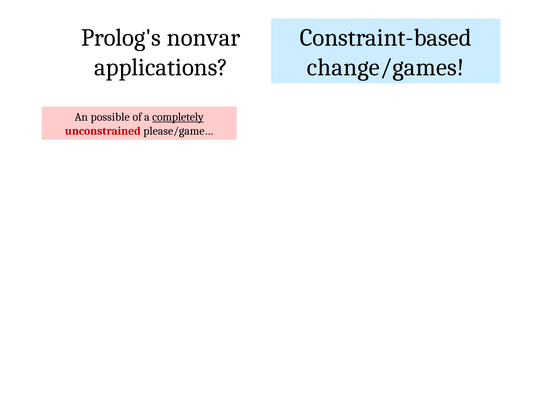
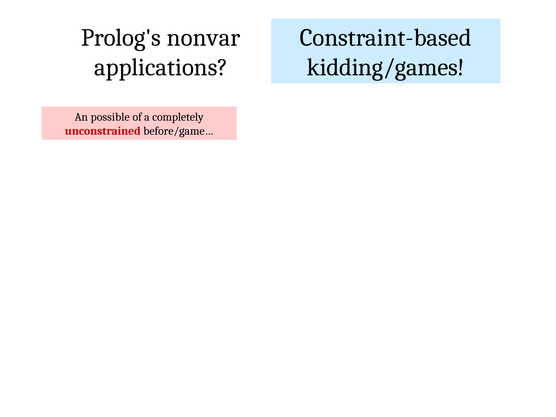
change/games: change/games -> kidding/games (386, 67)
completely underline: present -> none (178, 117)
please/game…: please/game… -> before/game… (178, 131)
